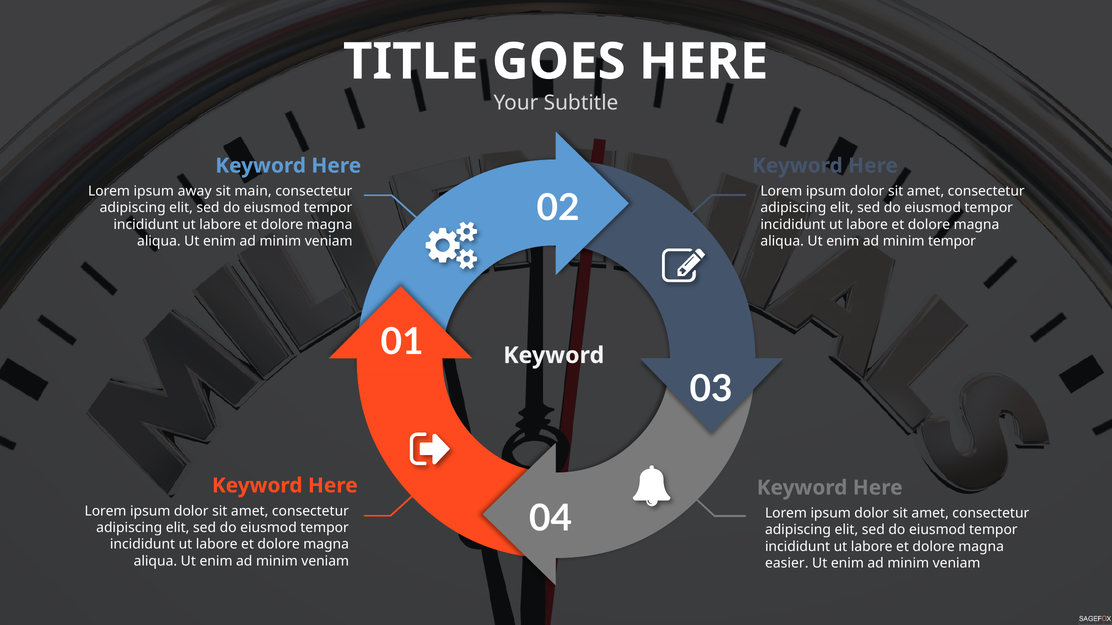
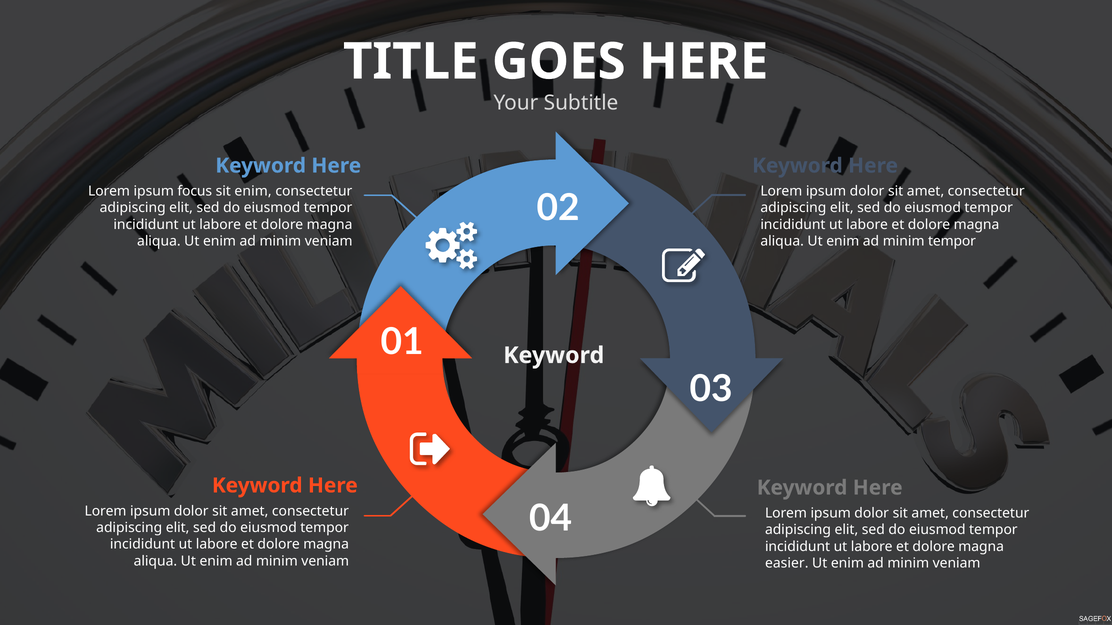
away: away -> focus (195, 191)
sit main: main -> enim (253, 191)
